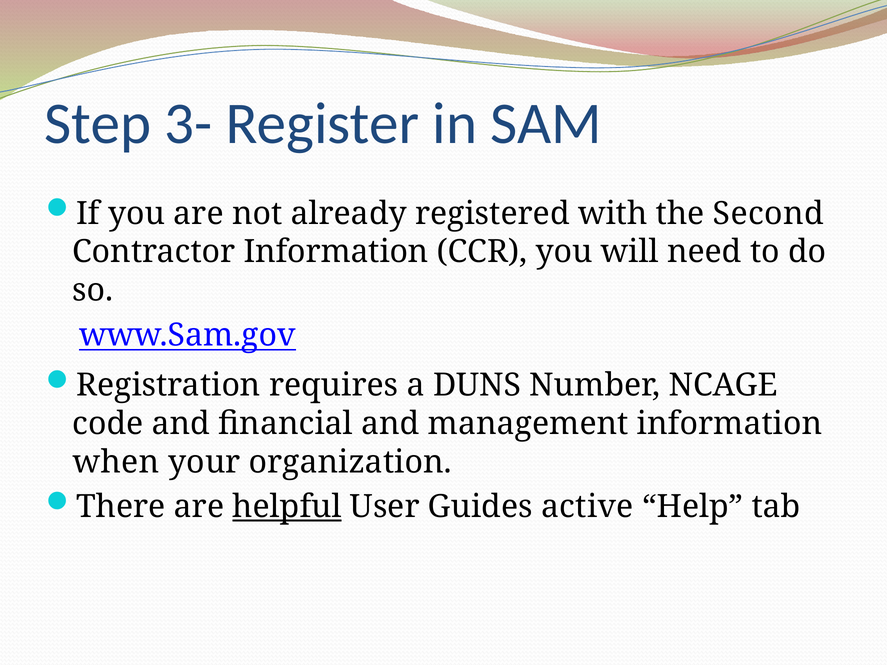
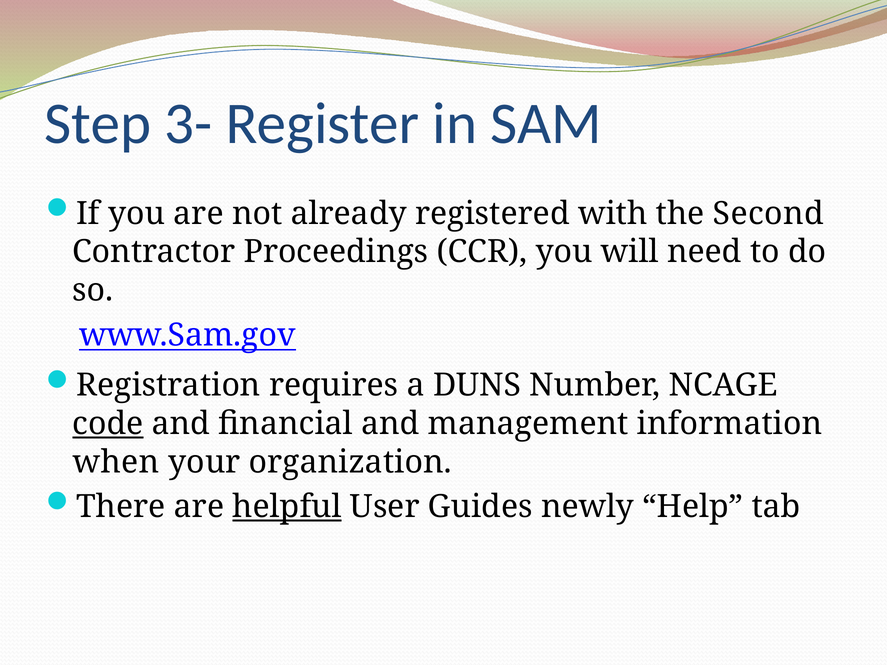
Contractor Information: Information -> Proceedings (336, 252)
code underline: none -> present (108, 424)
active: active -> newly (588, 507)
